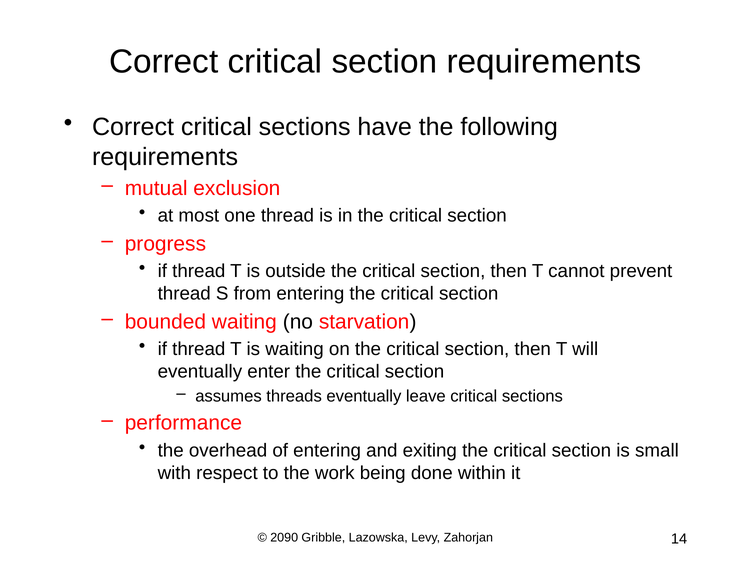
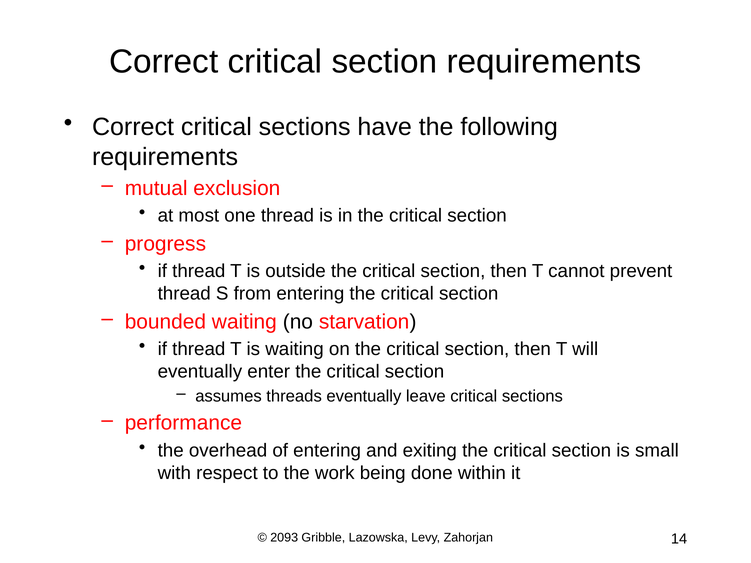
2090: 2090 -> 2093 (284, 538)
